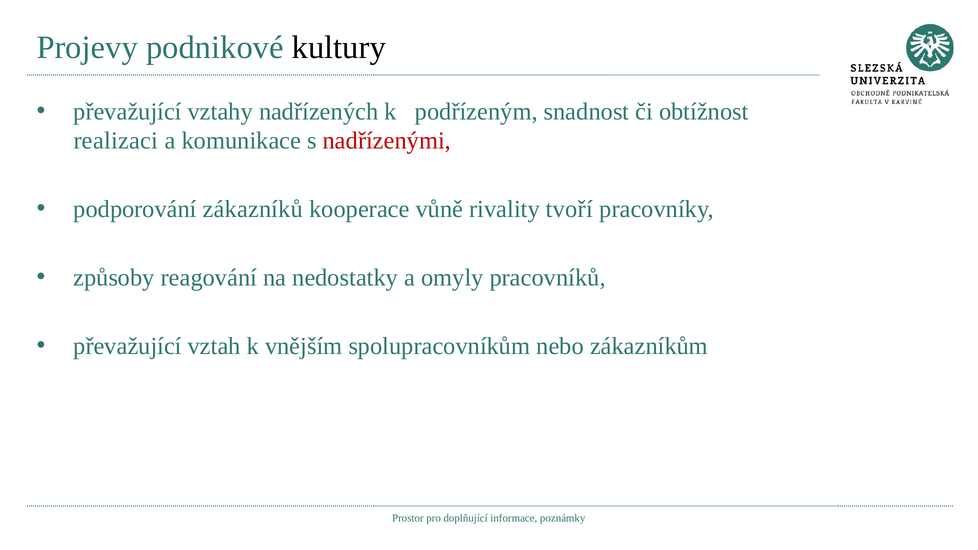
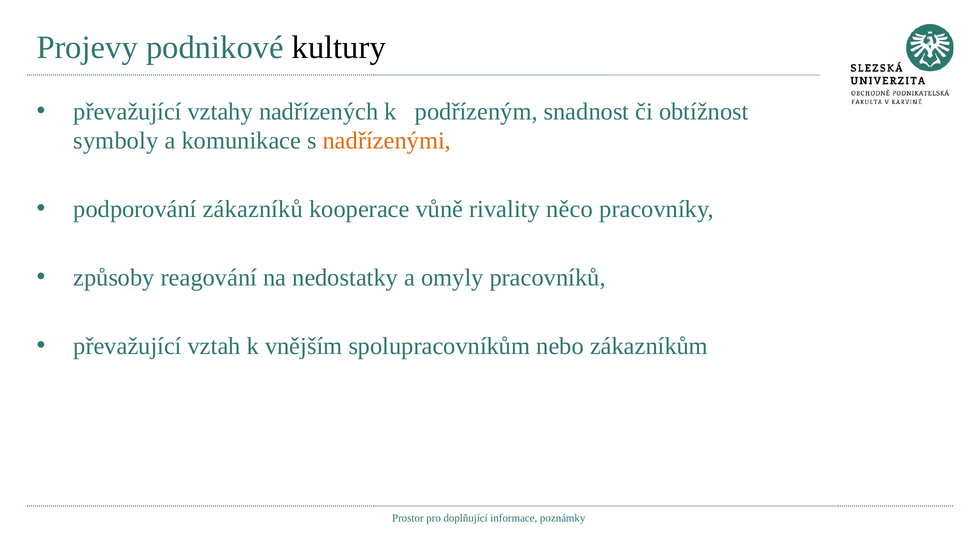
realizaci: realizaci -> symboly (116, 141)
nadřízenými colour: red -> orange (387, 141)
tvoří: tvoří -> něco (569, 209)
